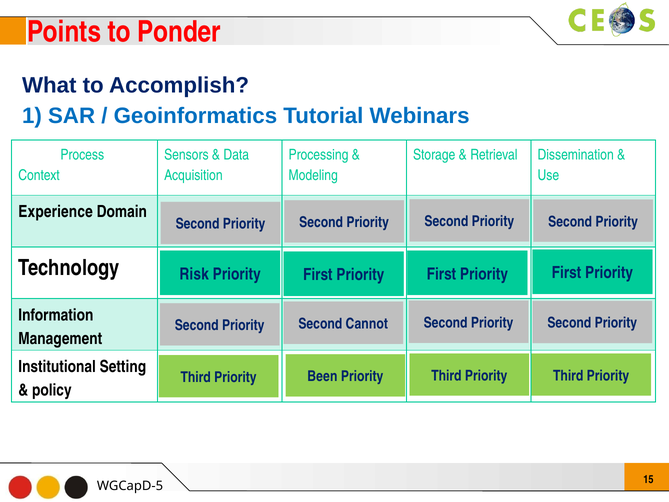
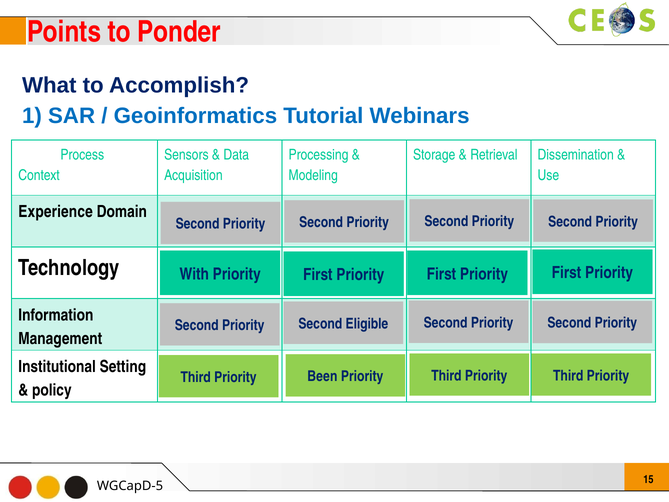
Risk: Risk -> With (194, 274)
Cannot: Cannot -> Eligible (367, 324)
